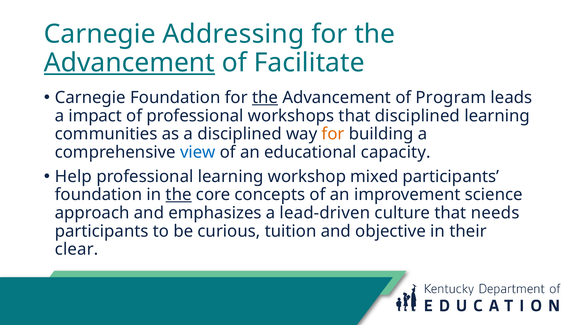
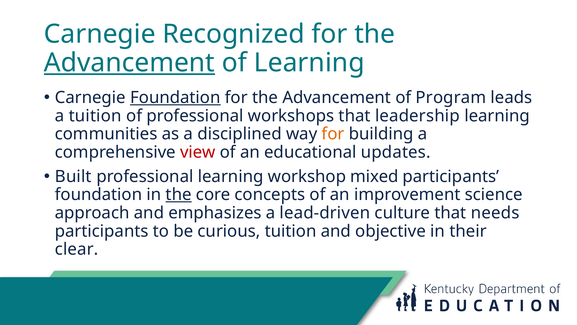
Addressing: Addressing -> Recognized (234, 34)
of Facilitate: Facilitate -> Learning (309, 63)
Foundation underline: none -> present (175, 98)
the underline: present -> none (265, 98)
a impact: impact -> tuition (95, 116)
that disciplined: disciplined -> leadership (417, 116)
view colour: blue -> red (198, 152)
capacity: capacity -> updates (396, 152)
Help: Help -> Built (73, 176)
